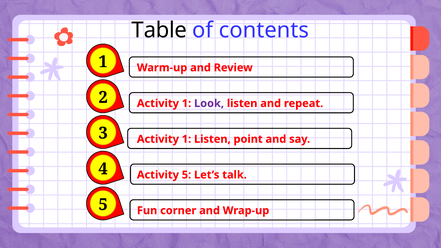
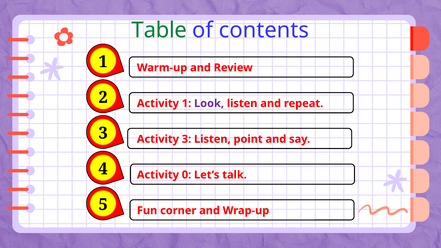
Table colour: black -> green (159, 30)
1: 1 -> 3 (186, 139)
Activity 5: 5 -> 0 (186, 175)
